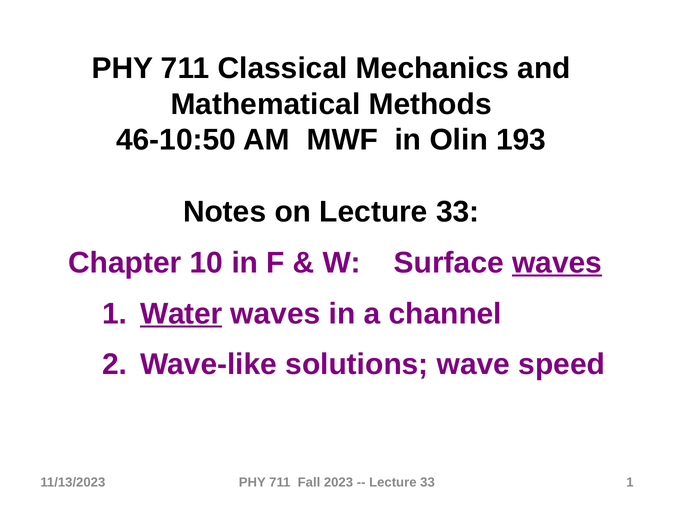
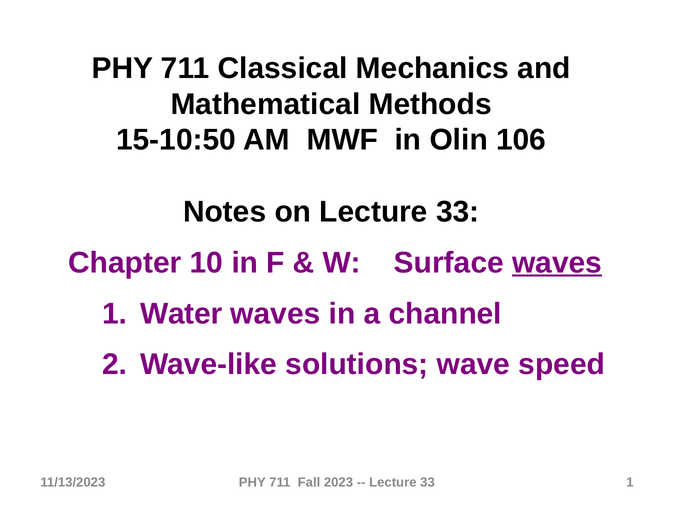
46-10:50: 46-10:50 -> 15-10:50 (176, 140)
193: 193 -> 106 (521, 140)
Water underline: present -> none (181, 314)
